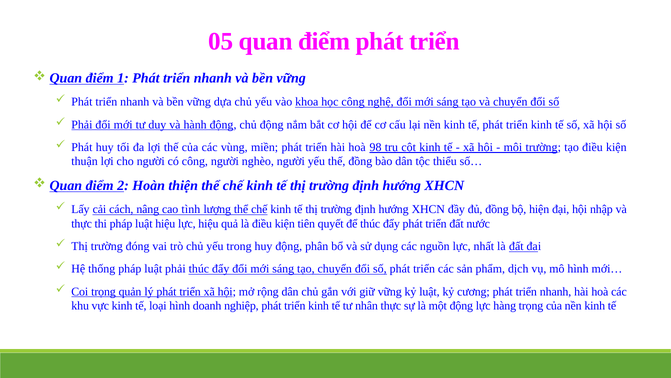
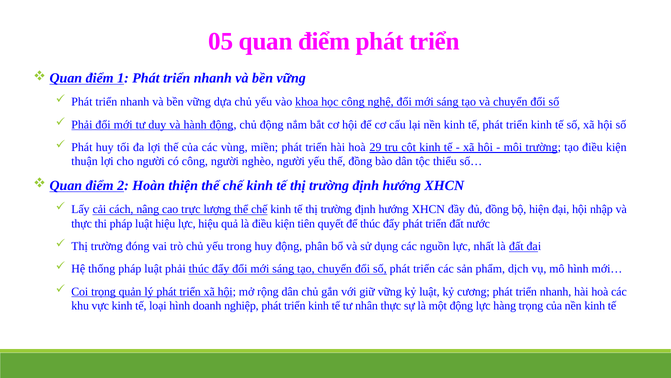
98: 98 -> 29 (376, 147)
tình: tình -> trực (191, 209)
